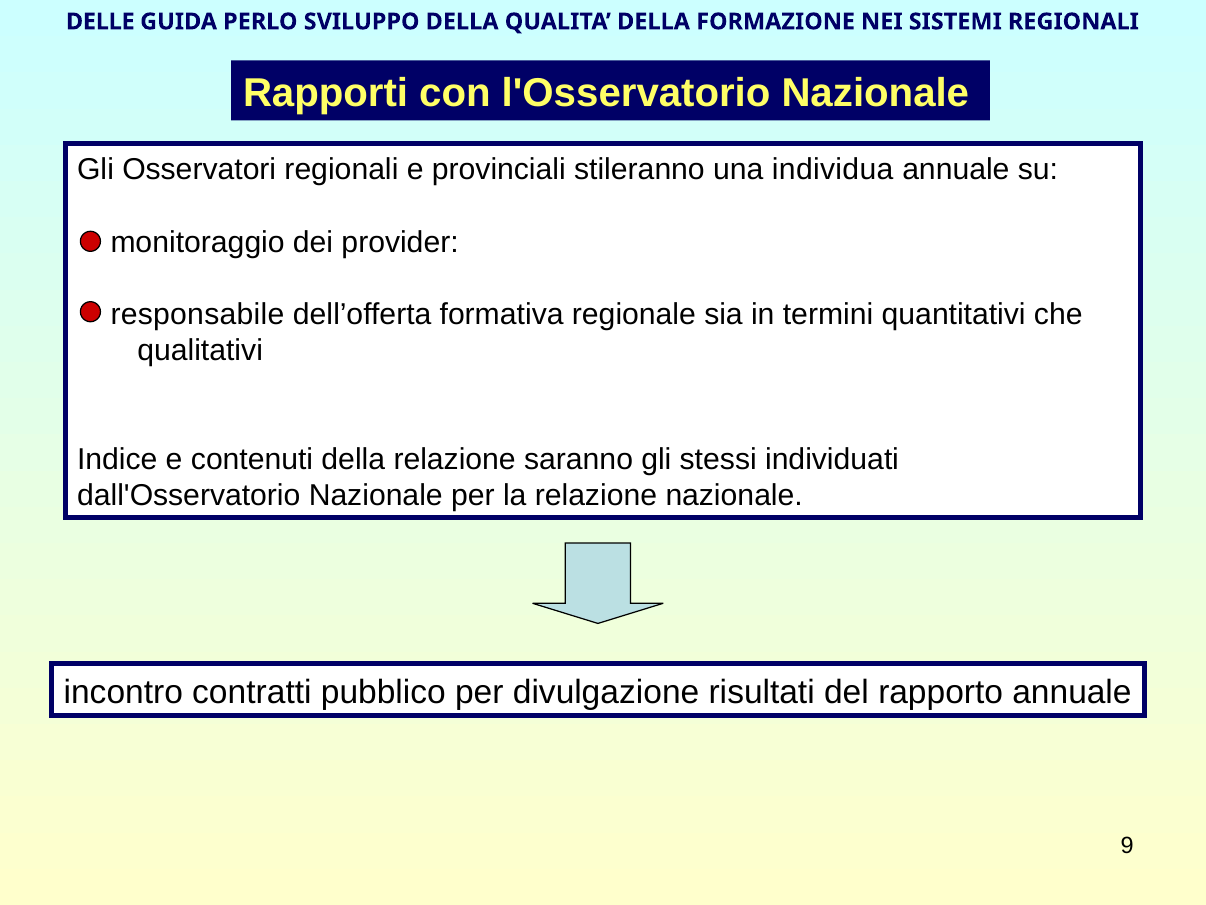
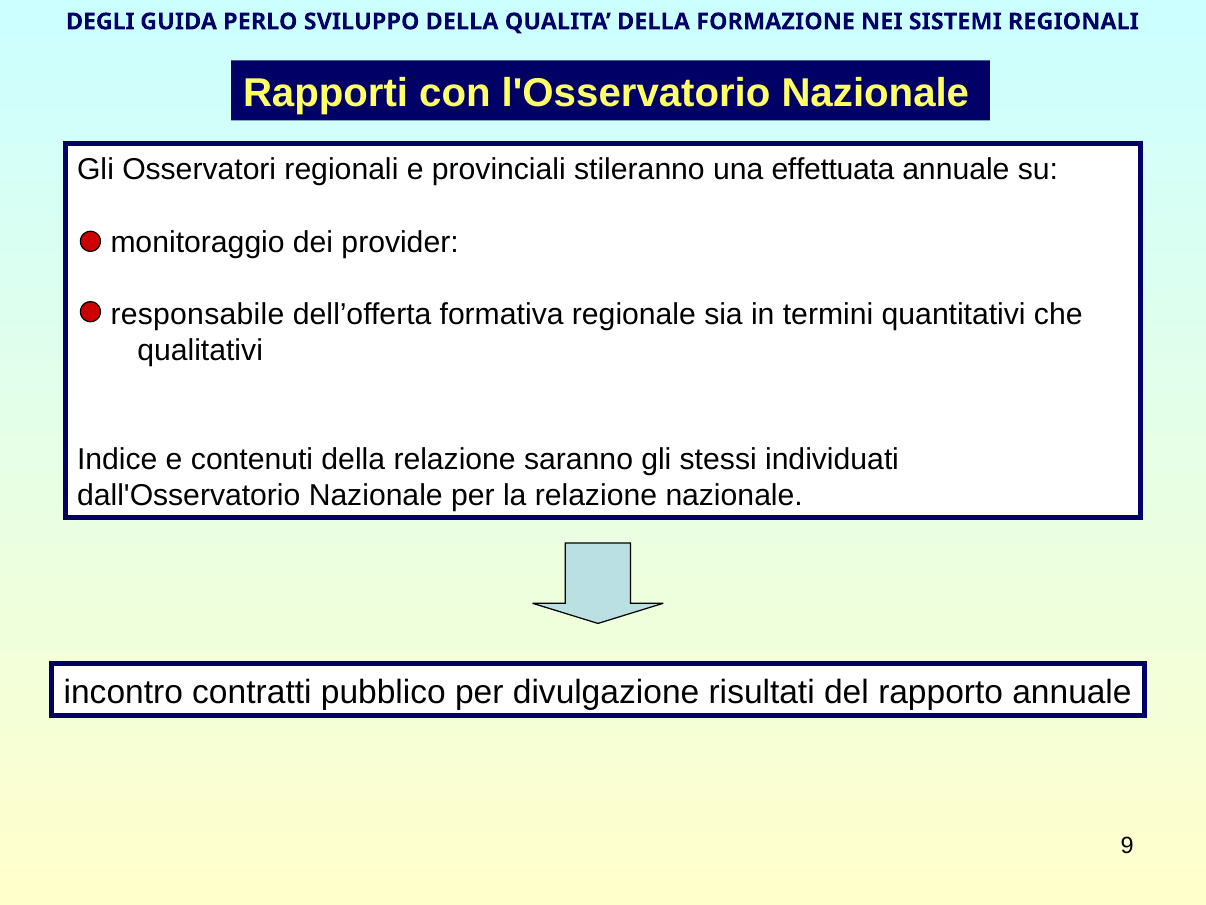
DELLE: DELLE -> DEGLI (100, 22)
individua: individua -> effettuata (833, 170)
